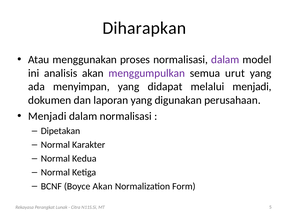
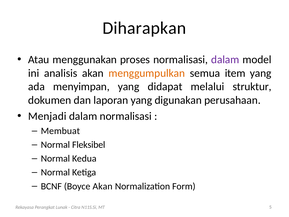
menggumpulkan colour: purple -> orange (147, 73)
urut: urut -> item (235, 73)
melalui menjadi: menjadi -> struktur (252, 87)
Dipetakan: Dipetakan -> Membuat (60, 131)
Karakter: Karakter -> Fleksibel (89, 145)
